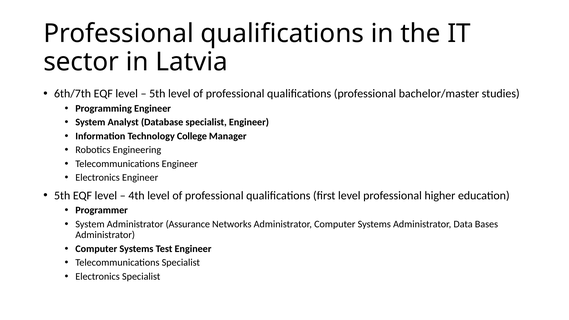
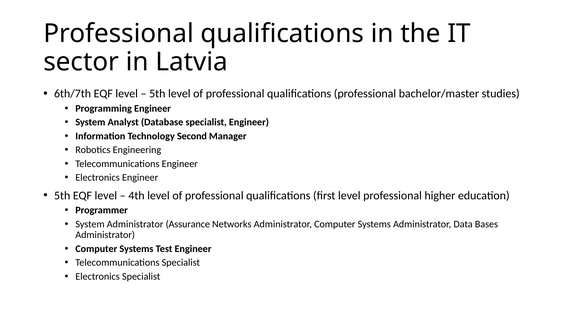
College: College -> Second (192, 136)
